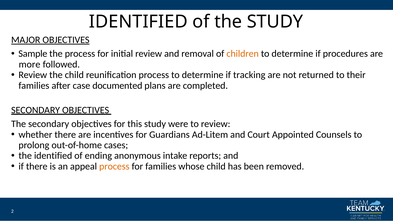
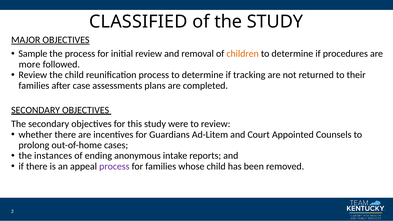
IDENTIFIED: IDENTIFIED -> CLASSIFIED (138, 22)
documented: documented -> assessments (117, 86)
the identified: identified -> instances (53, 156)
process colour: orange -> purple (114, 166)
